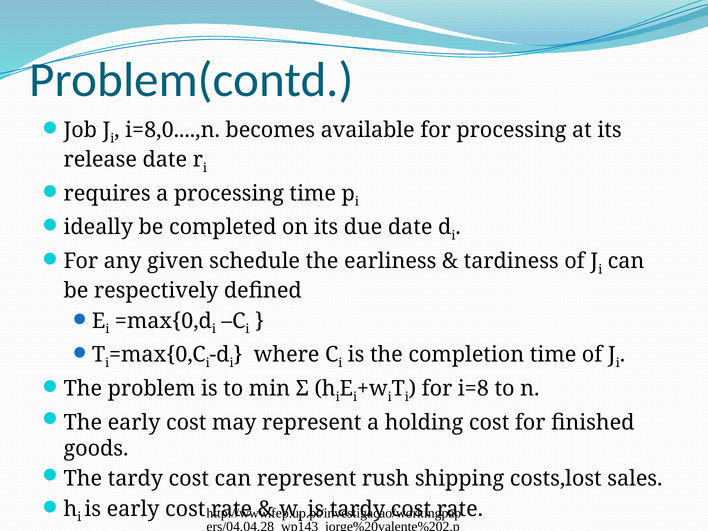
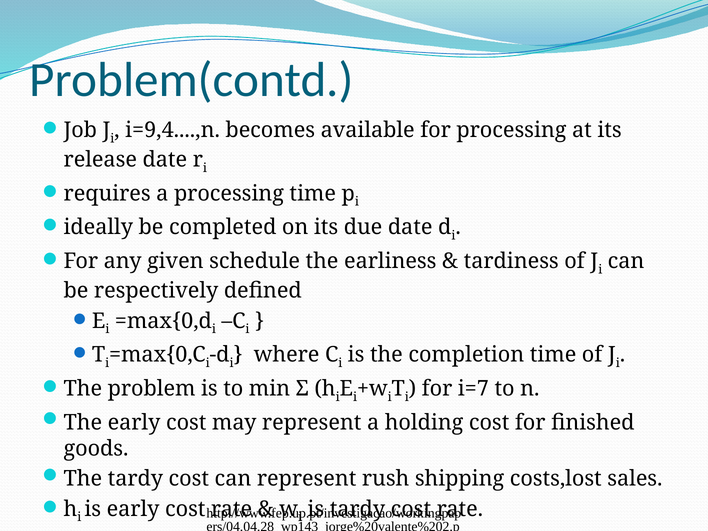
i=8,0....,n: i=8,0....,n -> i=9,4....,n (173, 130)
i=8: i=8 -> i=7 (473, 389)
